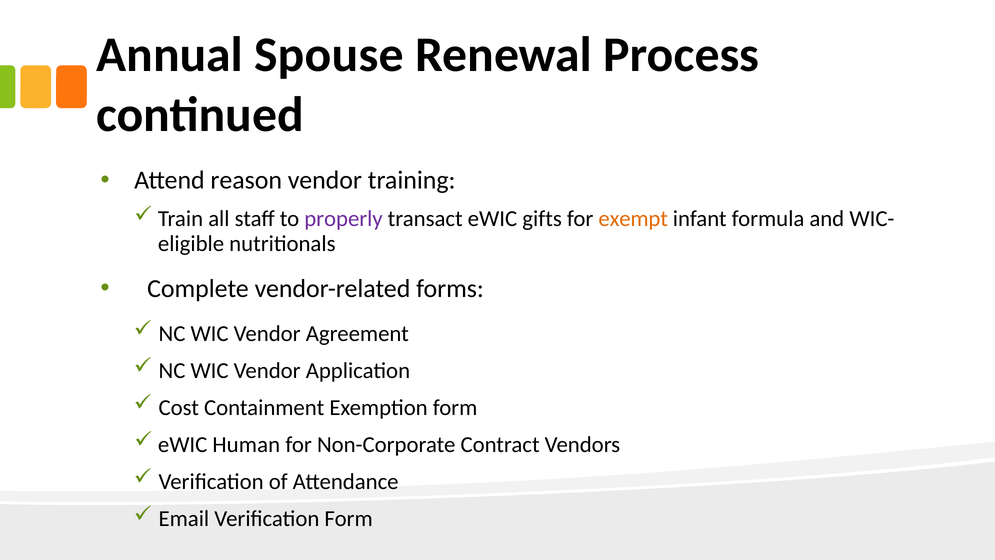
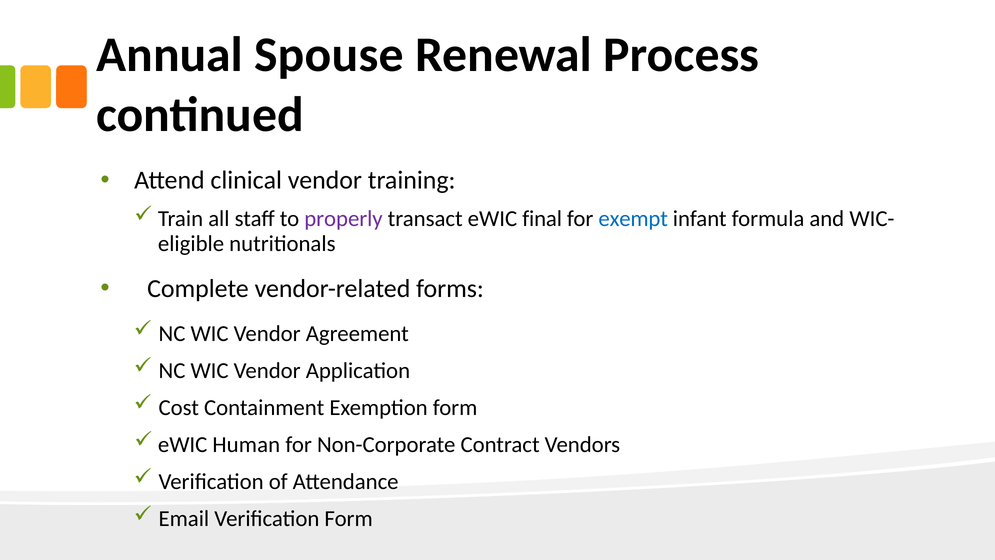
reason: reason -> clinical (246, 180)
gifts: gifts -> final (542, 219)
exempt colour: orange -> blue (633, 219)
